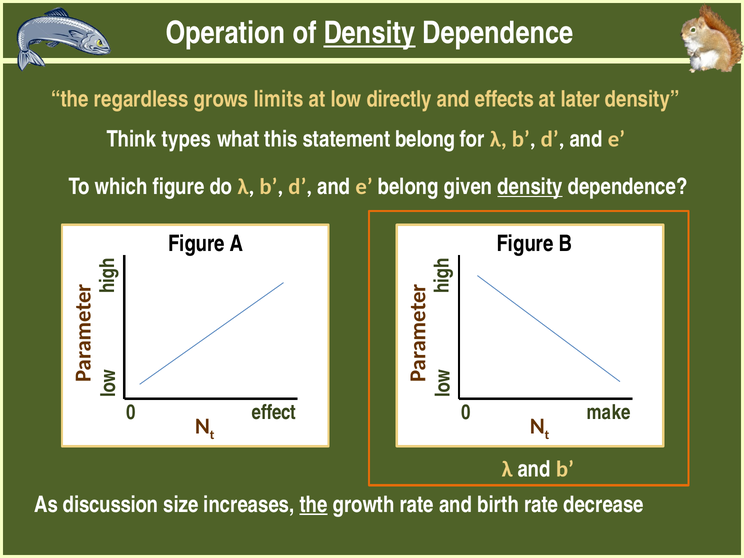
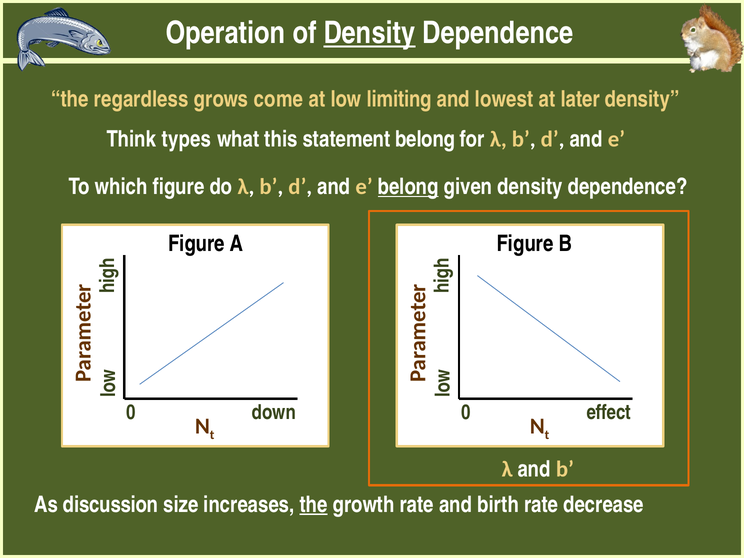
limits: limits -> come (278, 99)
directly: directly -> limiting (399, 99)
effects: effects -> lowest (504, 99)
belong underline: none -> present (408, 187)
density underline: present -> none (530, 187)
effect: effect -> down (274, 413)
make: make -> effect (609, 413)
